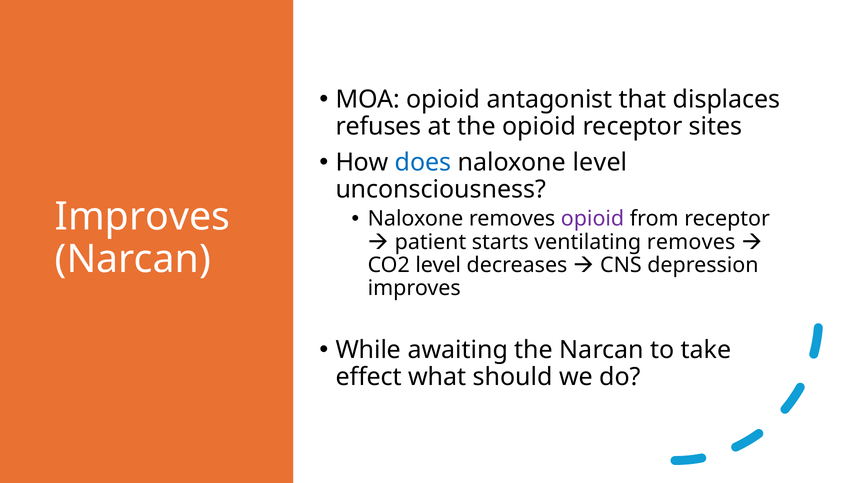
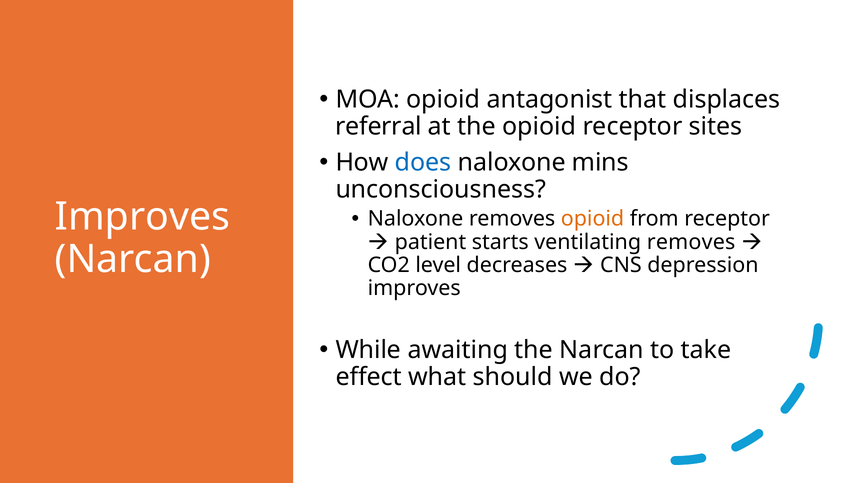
refuses: refuses -> referral (379, 126)
naloxone level: level -> mins (600, 162)
opioid colour: purple -> orange (593, 219)
